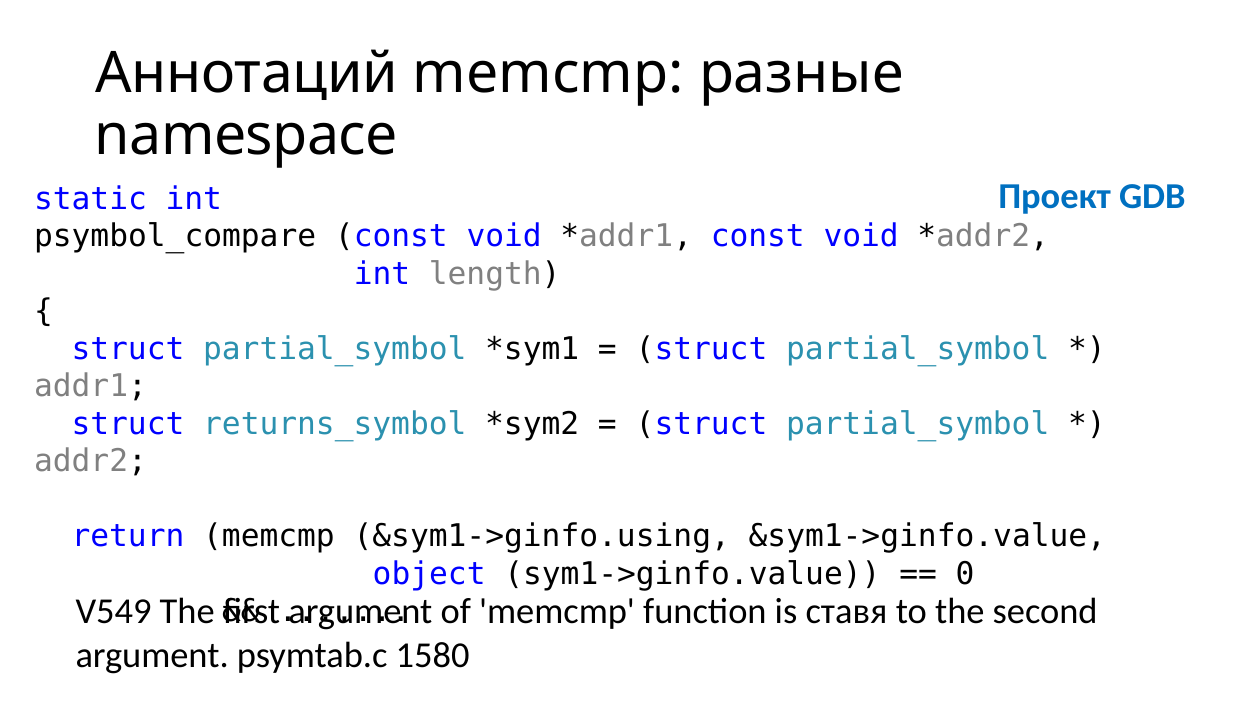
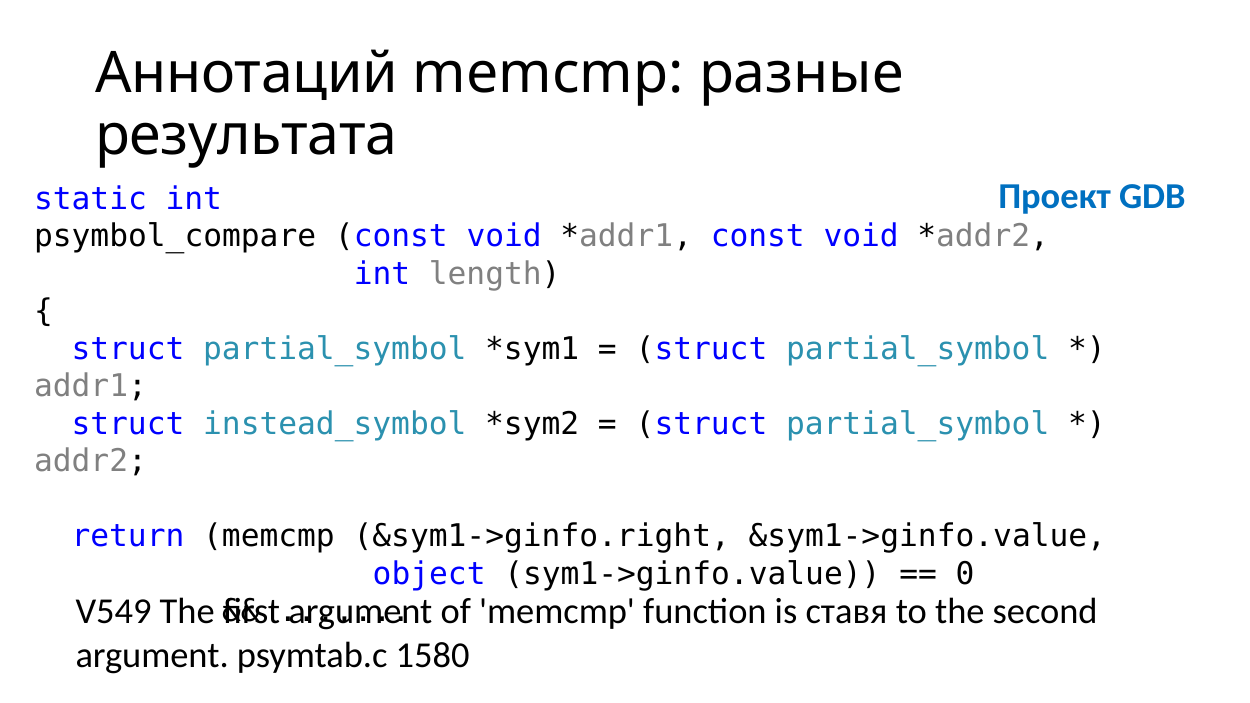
namespace: namespace -> результата (246, 136)
returns_symbol: returns_symbol -> instead_symbol (335, 424)
&sym1->ginfo.using: &sym1->ginfo.using -> &sym1->ginfo.right (542, 536)
